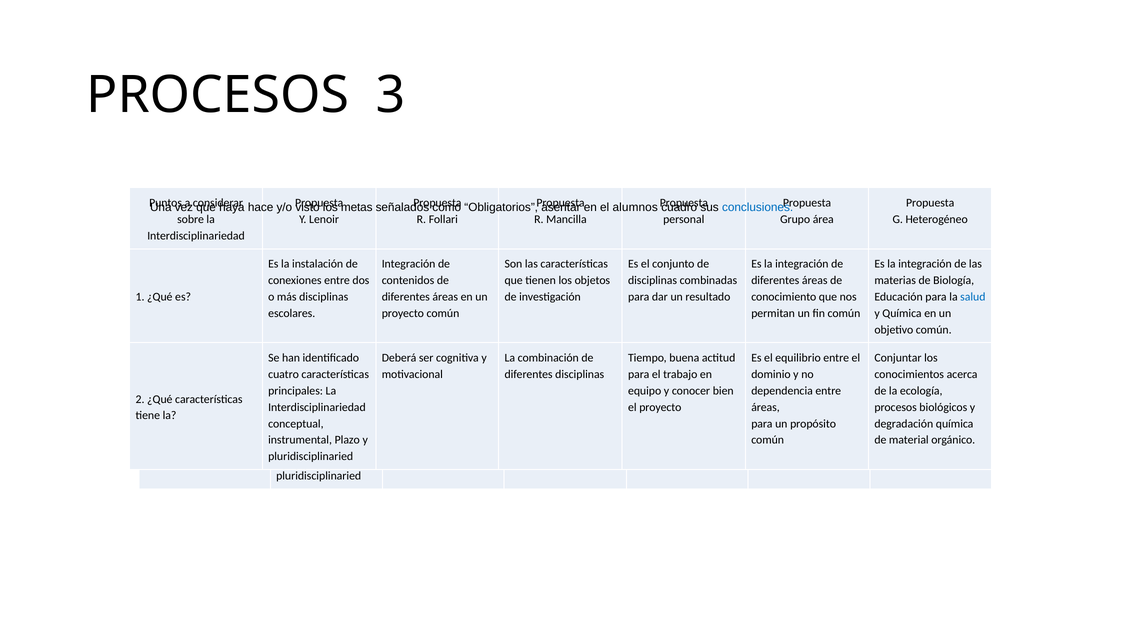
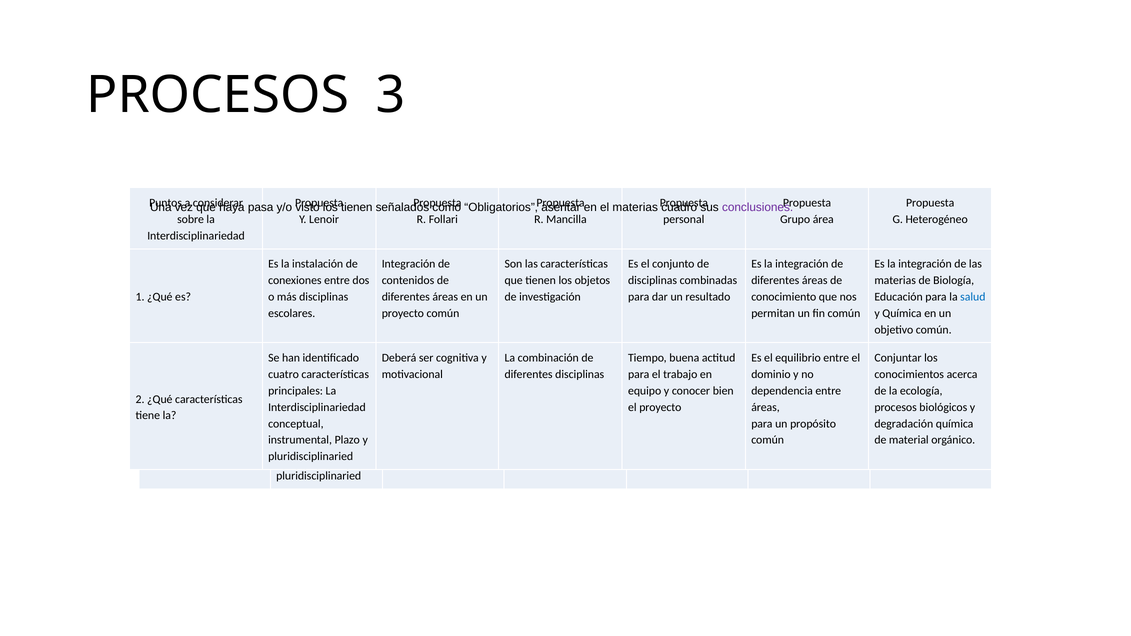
hace: hace -> pasa (261, 207)
metas: metas -> tienen (357, 207)
el alumnos: alumnos -> materias (635, 207)
conclusiones colour: blue -> purple (758, 207)
